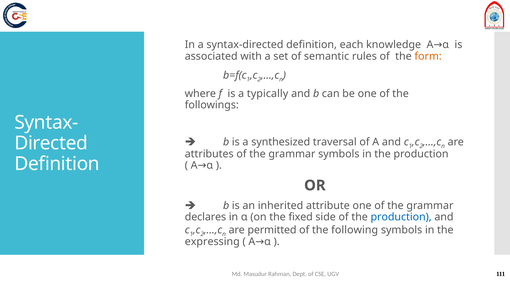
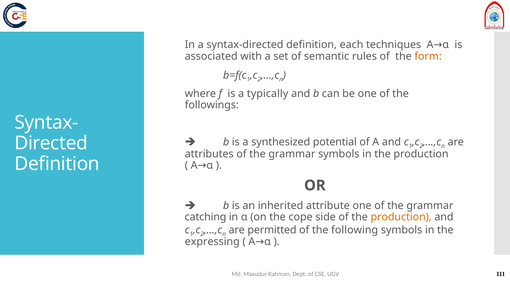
knowledge: knowledge -> techniques (394, 45)
traversal: traversal -> potential (335, 142)
declares: declares -> catching (206, 217)
fixed: fixed -> cope (301, 217)
production colour: blue -> orange (401, 217)
